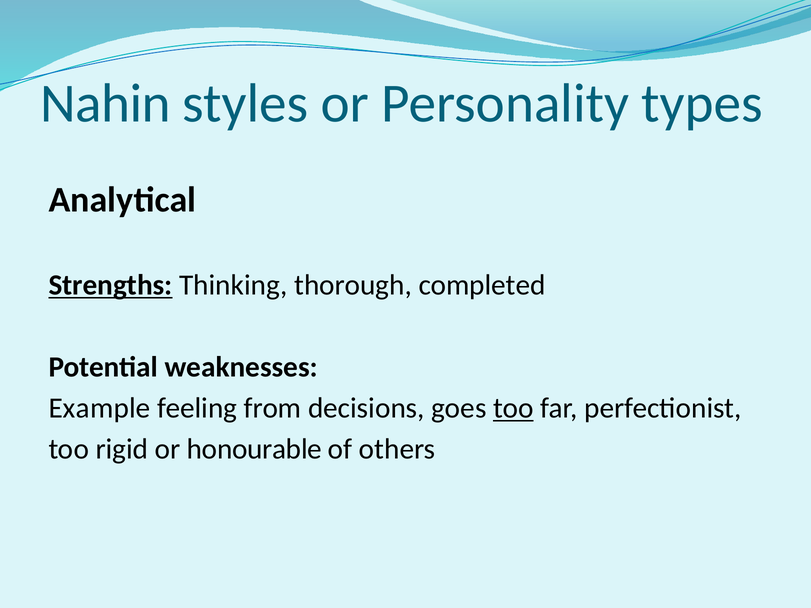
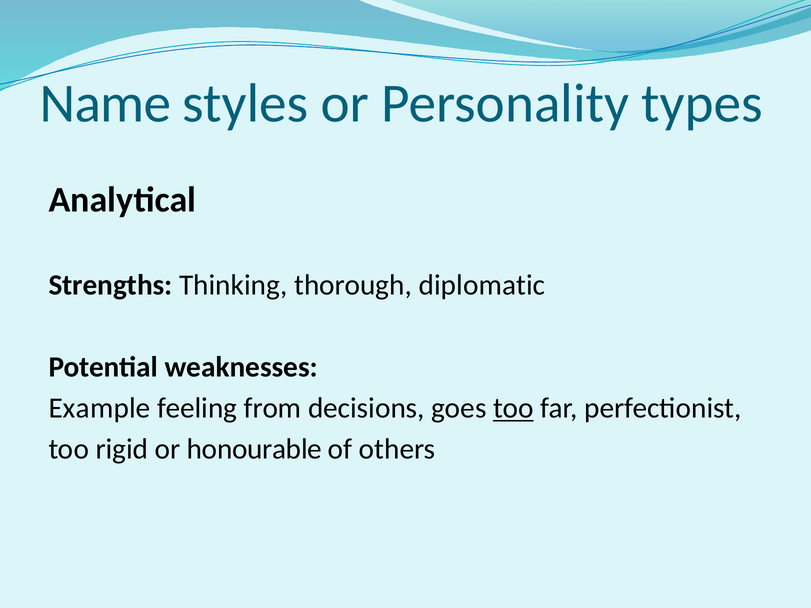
Nahin: Nahin -> Name (105, 104)
Strengths underline: present -> none (110, 285)
completed: completed -> diplomatic (482, 285)
